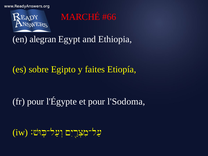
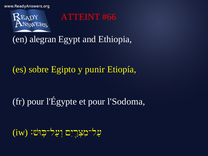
MARCHÉ: MARCHÉ -> ATTEINT (80, 17)
faites: faites -> punir (95, 69)
